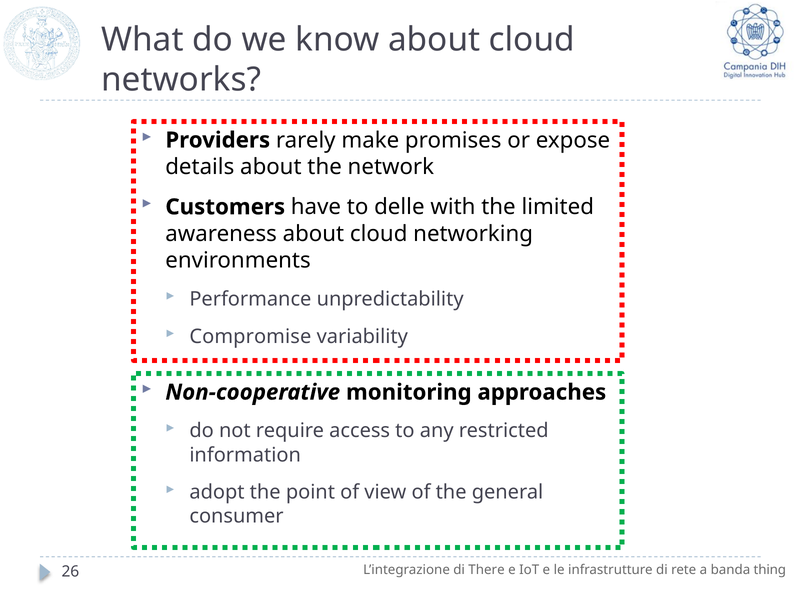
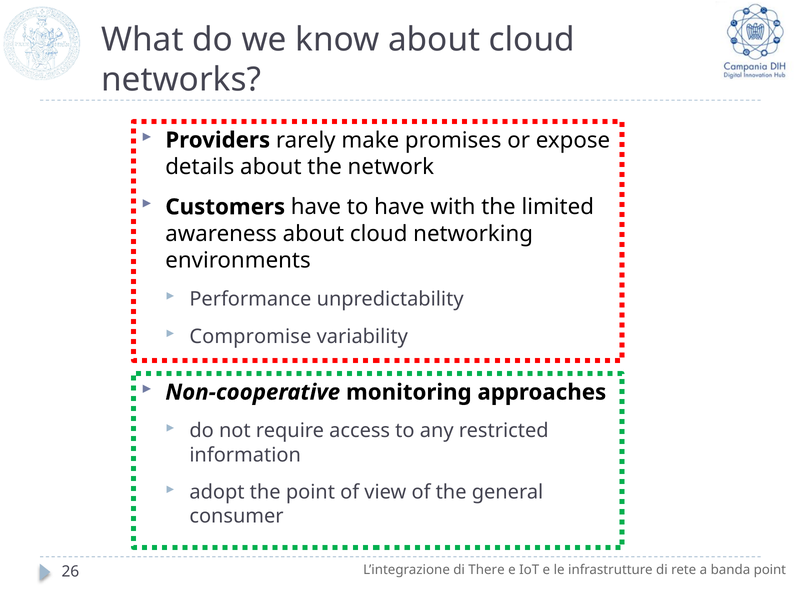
to delle: delle -> have (399, 207)
banda thing: thing -> point (770, 570)
